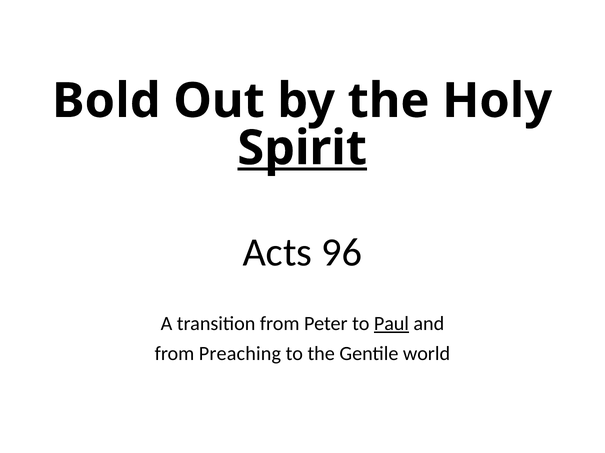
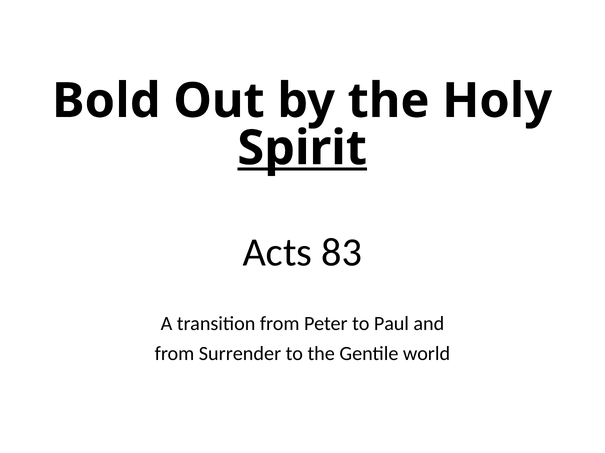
96: 96 -> 83 (342, 253)
Paul underline: present -> none (391, 324)
Preaching: Preaching -> Surrender (240, 354)
